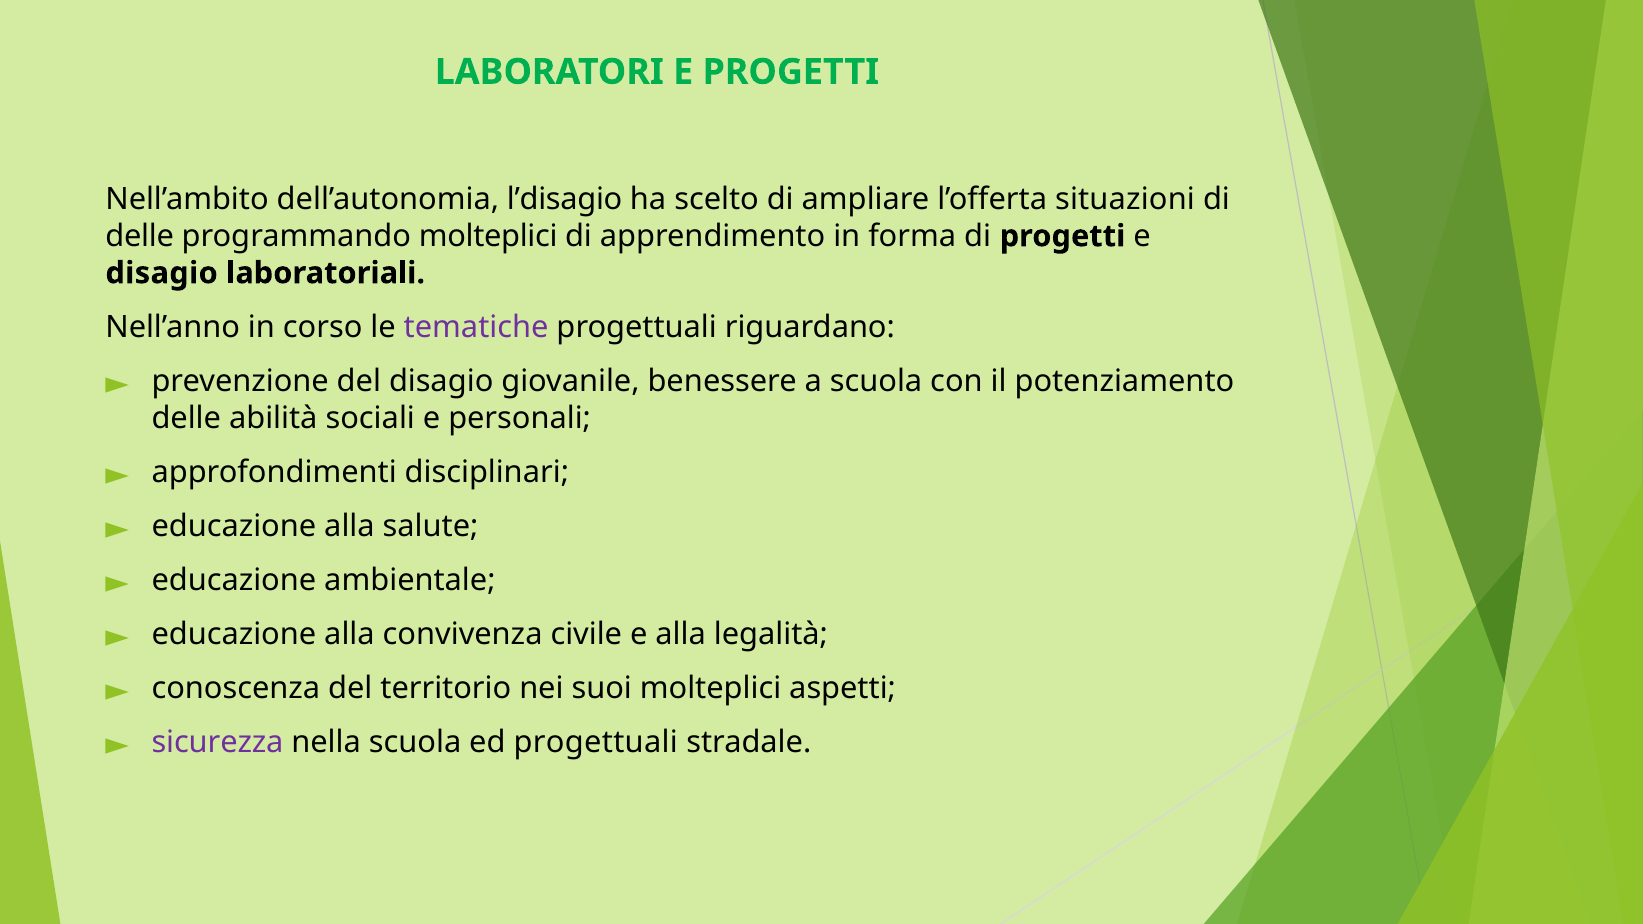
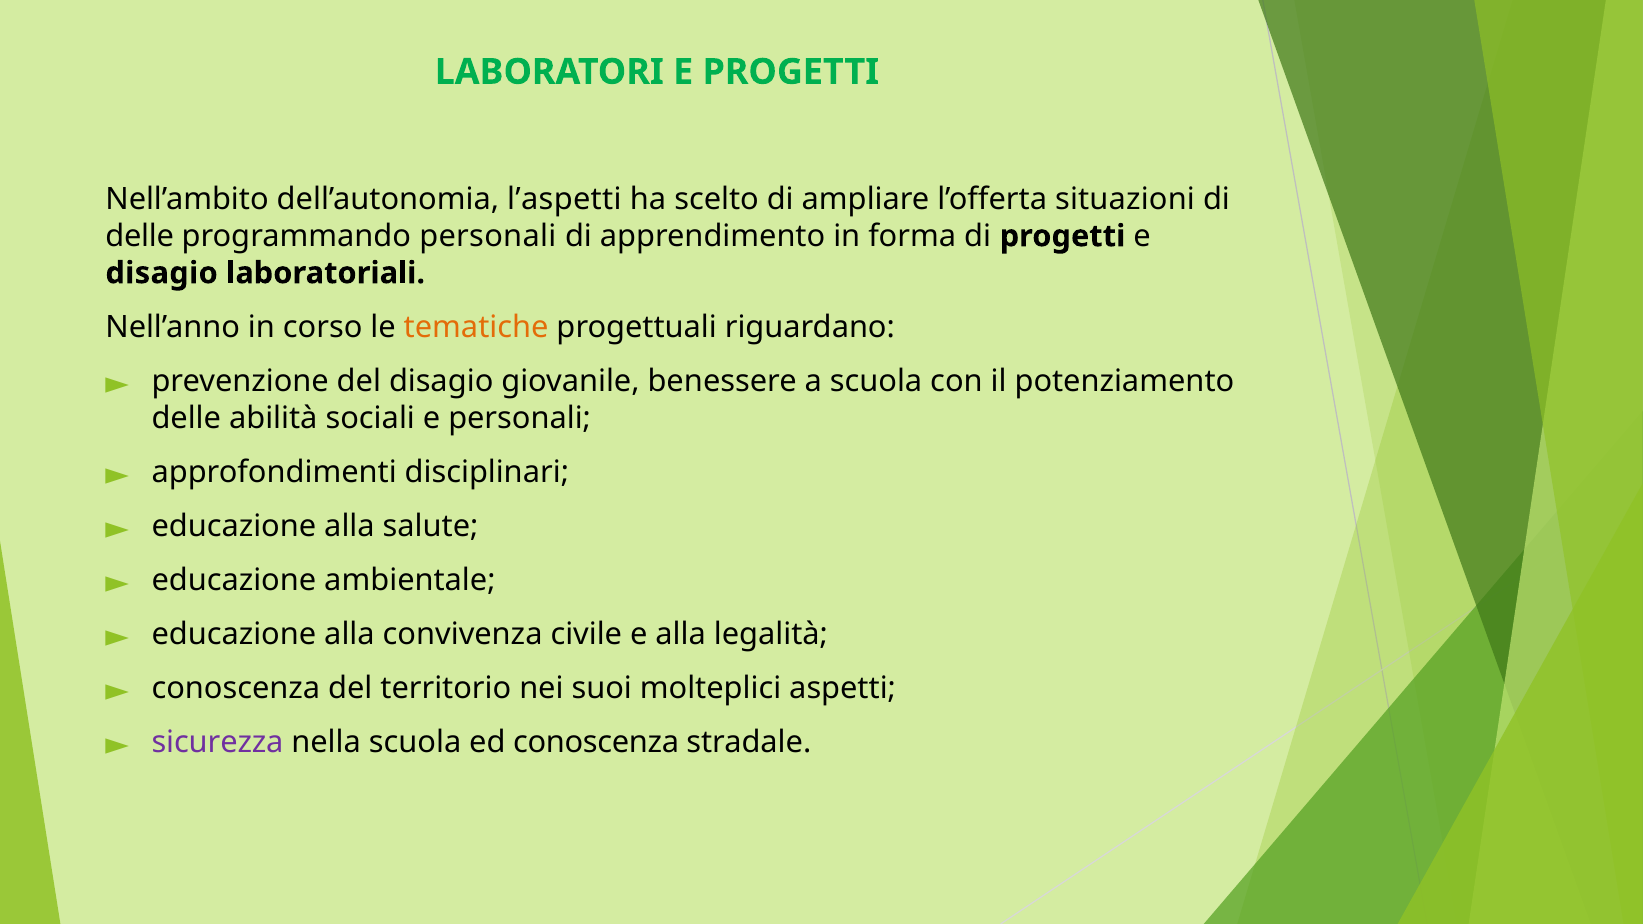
l’disagio: l’disagio -> l’aspetti (564, 199)
programmando molteplici: molteplici -> personali (488, 236)
tematiche colour: purple -> orange (476, 327)
ed progettuali: progettuali -> conoscenza (596, 743)
